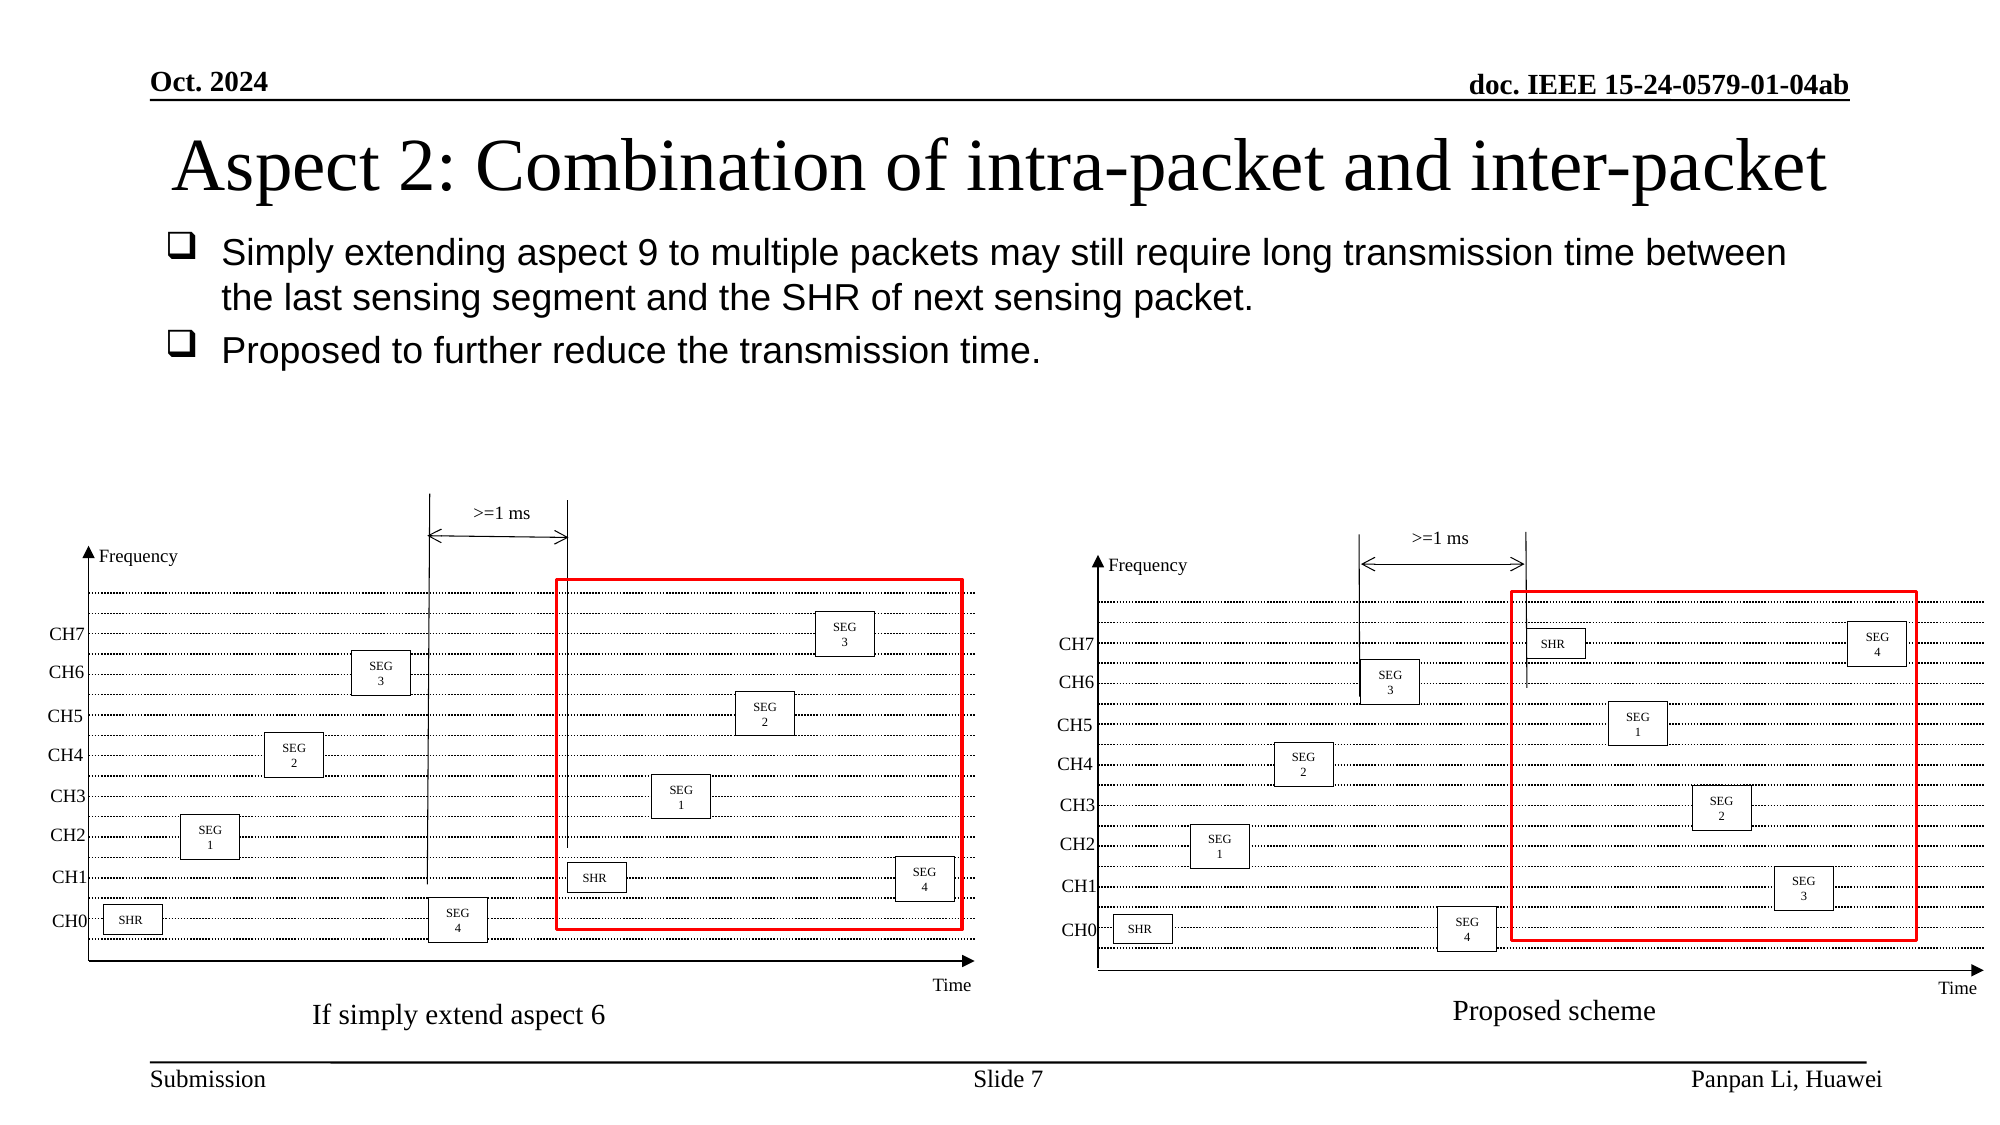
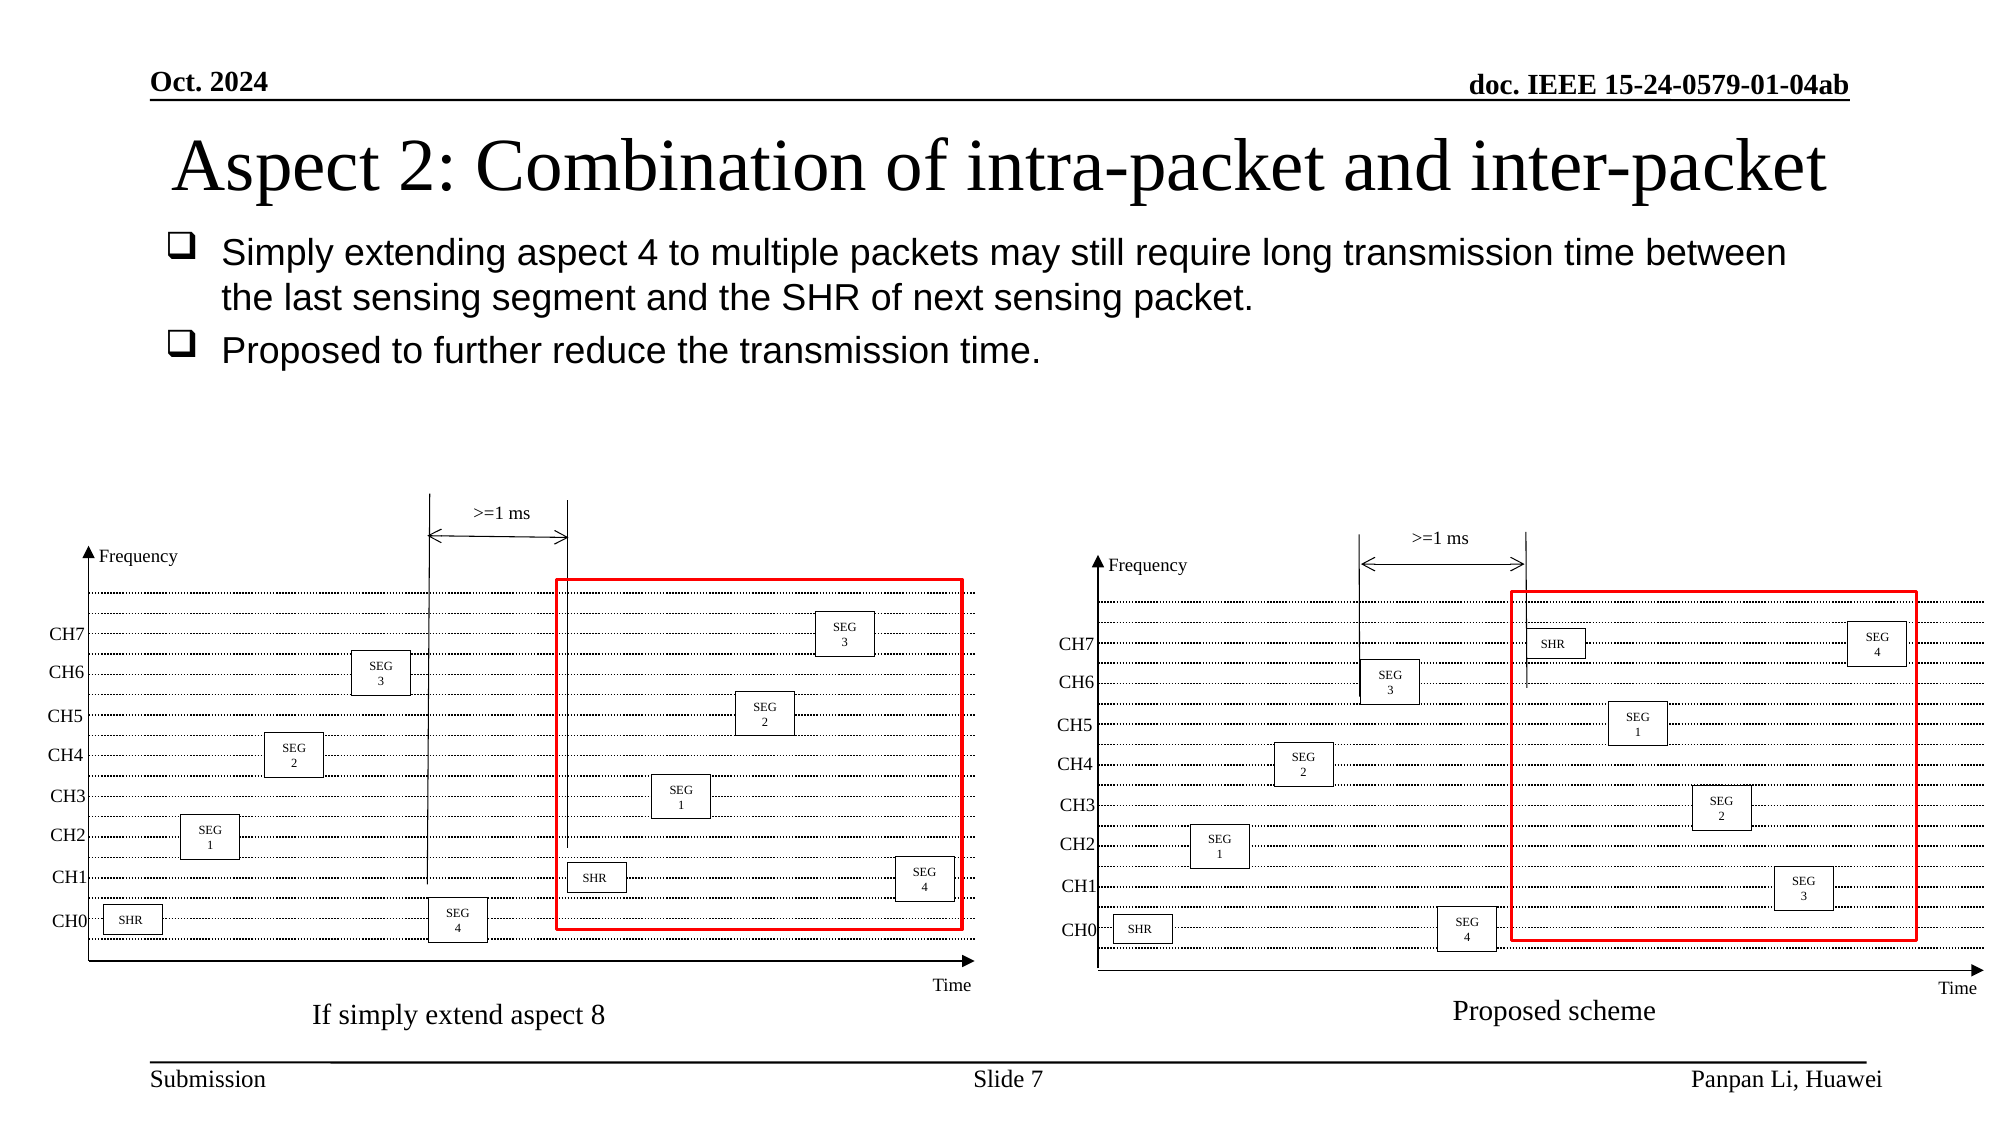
aspect 9: 9 -> 4 (648, 253)
6: 6 -> 8 (598, 1015)
